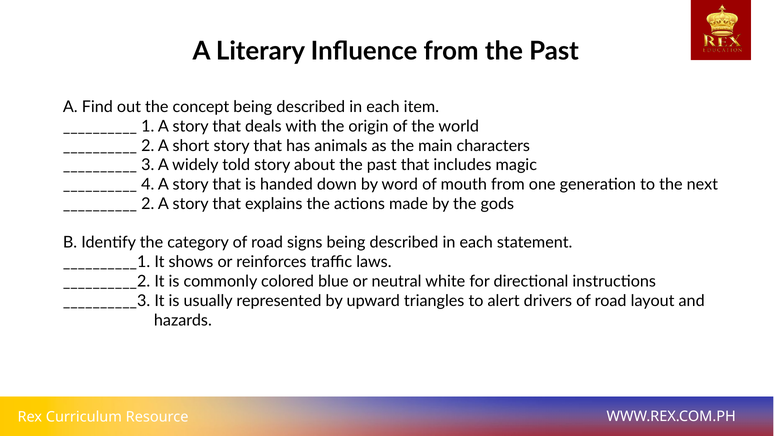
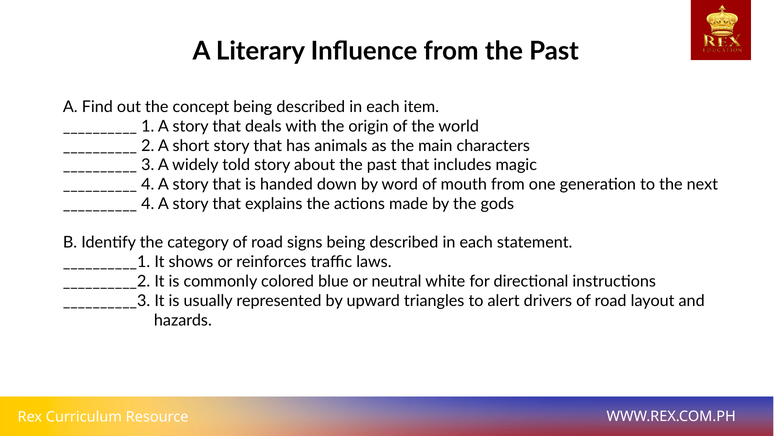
2: 2 -> 4 (148, 204)
